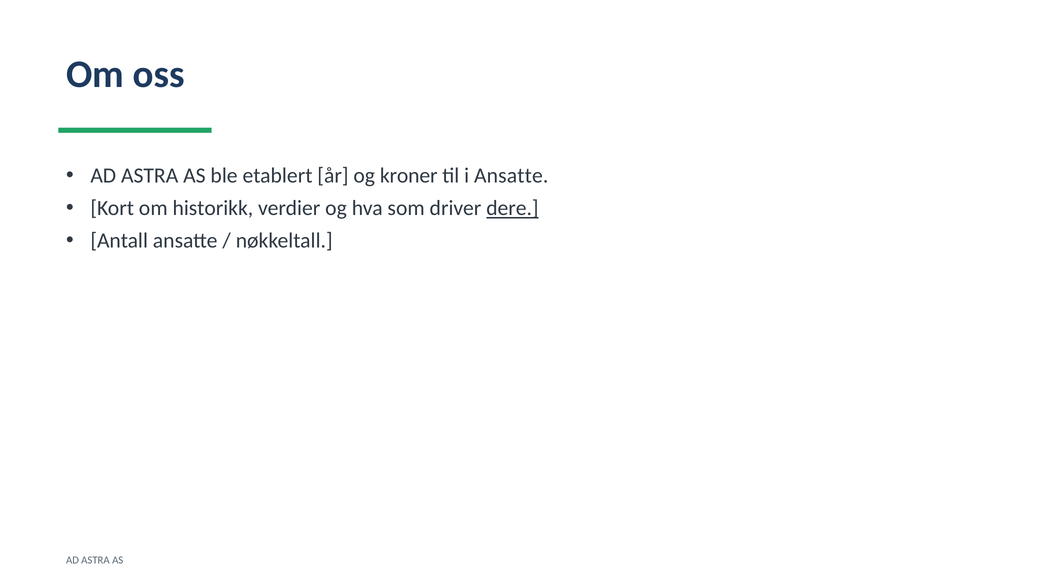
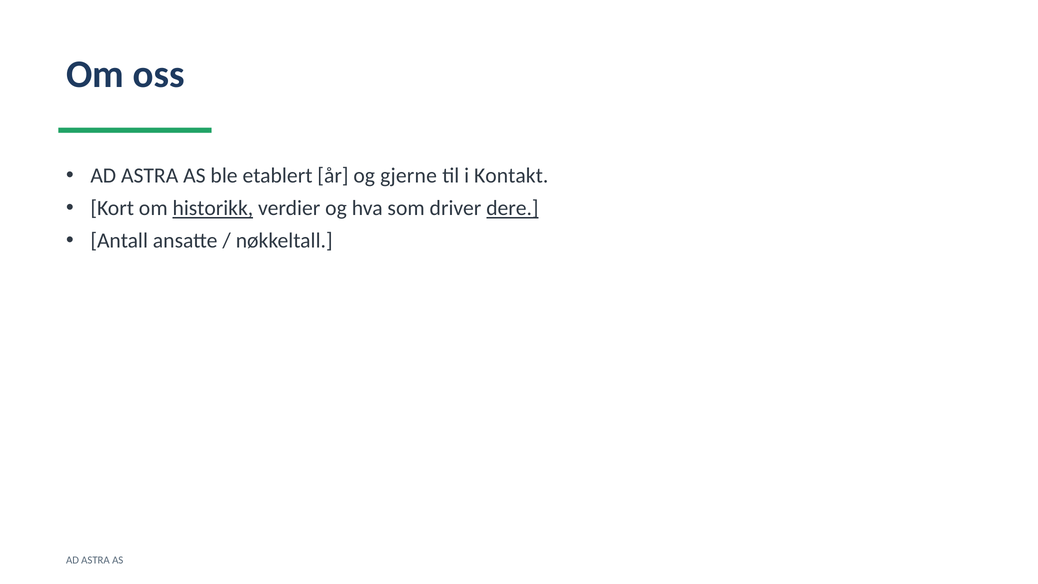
kroner: kroner -> gjerne (409, 176)
i Ansatte: Ansatte -> Kontakt (511, 176)
historikk underline: none -> present (213, 208)
